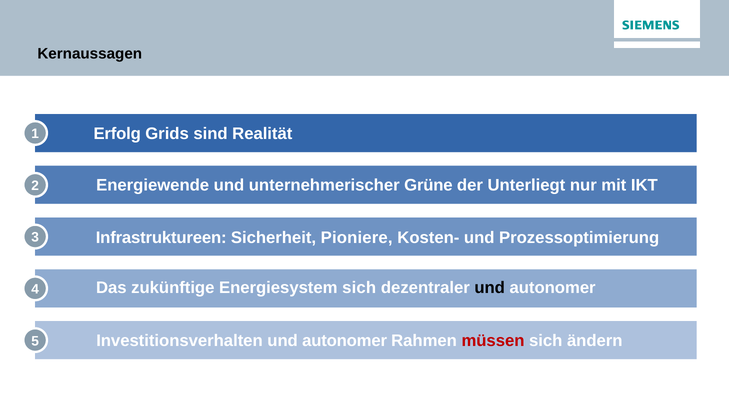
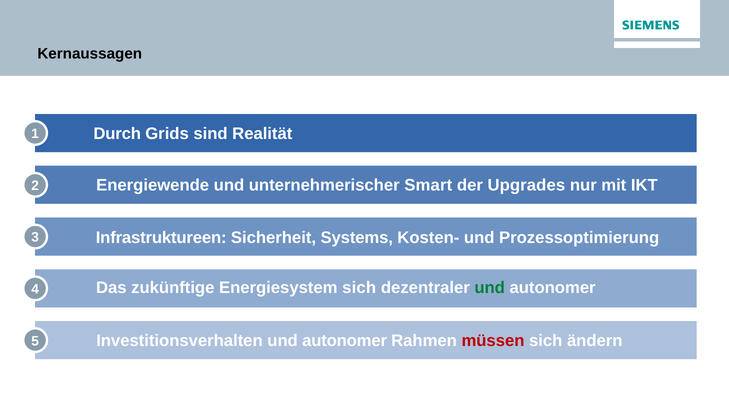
Erfolg: Erfolg -> Durch (117, 134)
Grüne: Grüne -> Smart (428, 185)
Unterliegt: Unterliegt -> Upgrades (526, 185)
Pioniere: Pioniere -> Systems (357, 238)
und colour: black -> green (490, 288)
